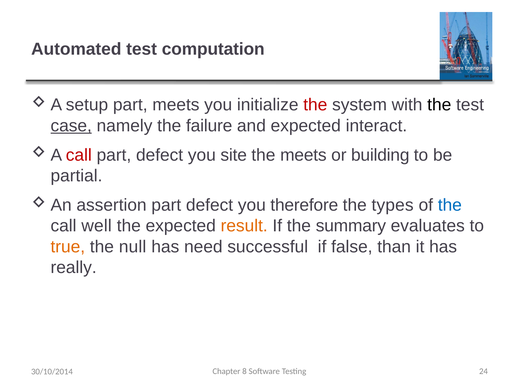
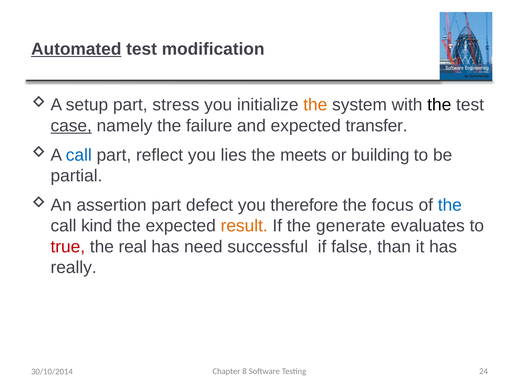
Automated underline: none -> present (76, 49)
computation: computation -> modification (213, 49)
part meets: meets -> stress (176, 105)
the colour: red -> orange (315, 105)
interact: interact -> transfer (377, 126)
call colour: red -> blue (79, 155)
defect: defect -> reflect (160, 155)
site: site -> lies (234, 155)
types: types -> focus (393, 205)
well: well -> kind (97, 226)
summary: summary -> generate (351, 226)
true colour: orange -> red (68, 247)
null: null -> real (133, 247)
